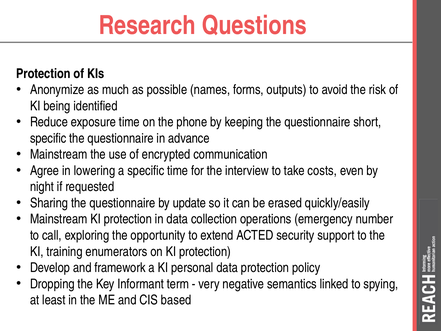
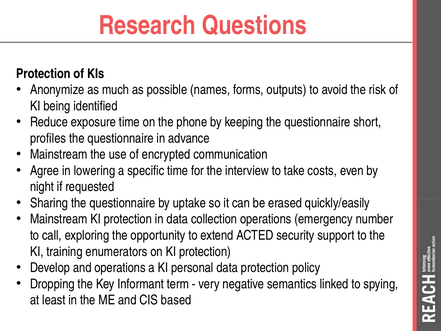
specific: specific -> profiles (48, 138)
update: update -> uptake (189, 203)
and framework: framework -> operations (120, 268)
